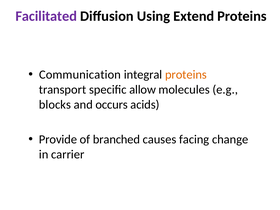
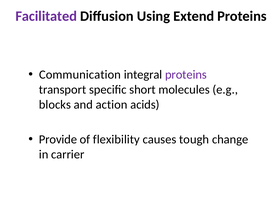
proteins colour: orange -> purple (186, 75)
allow: allow -> short (143, 90)
occurs: occurs -> action (112, 105)
branched: branched -> flexibility (116, 139)
facing: facing -> tough (194, 139)
